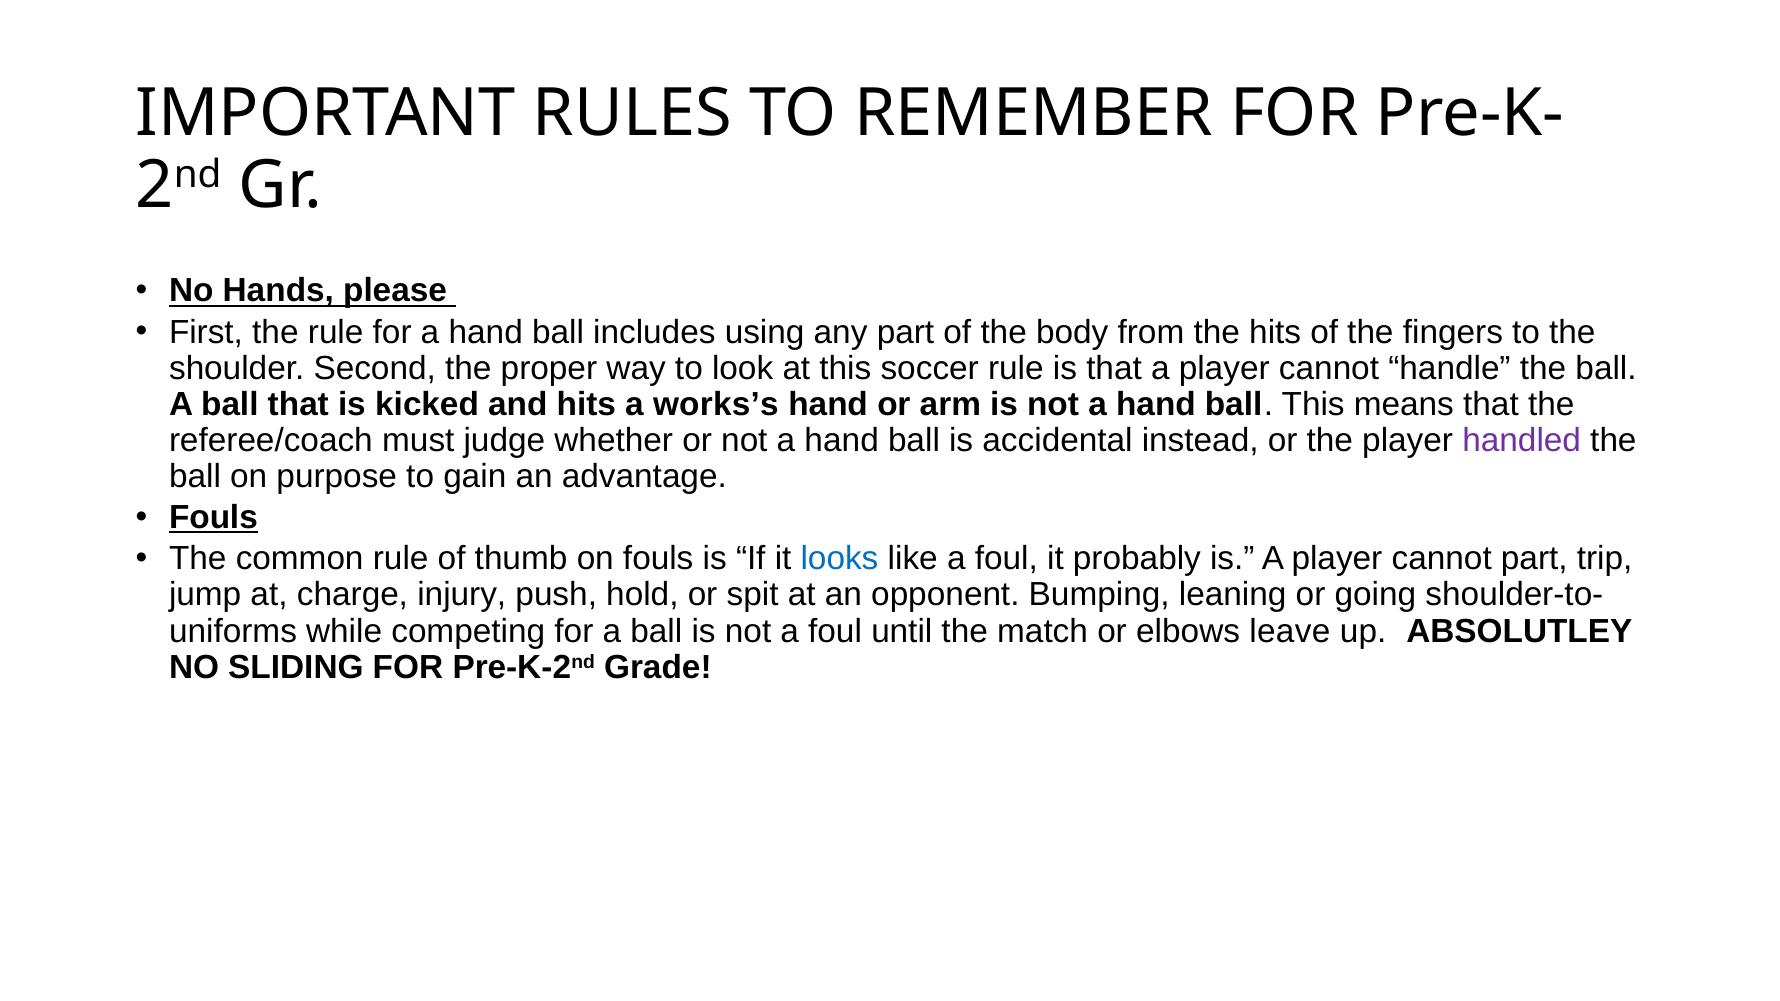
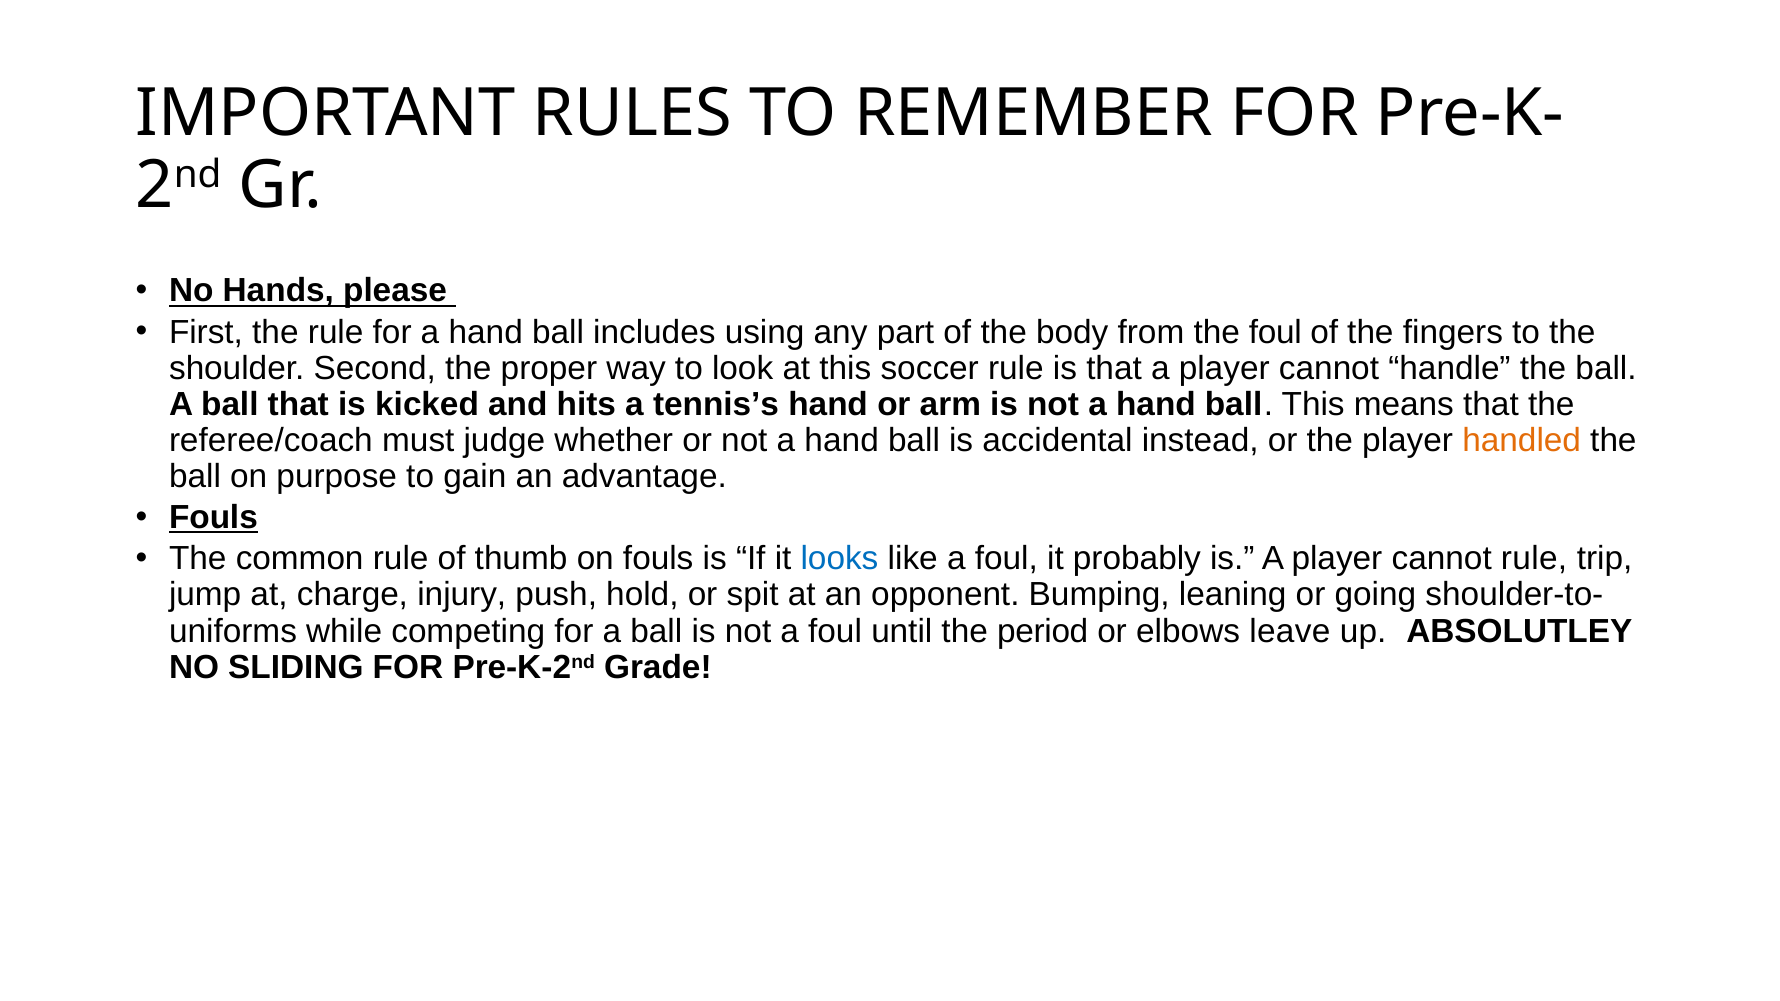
the hits: hits -> foul (1275, 332)
works’s: works’s -> tennis’s (716, 404)
handled colour: purple -> orange (1522, 440)
cannot part: part -> rule (1534, 559)
match: match -> period (1043, 631)
